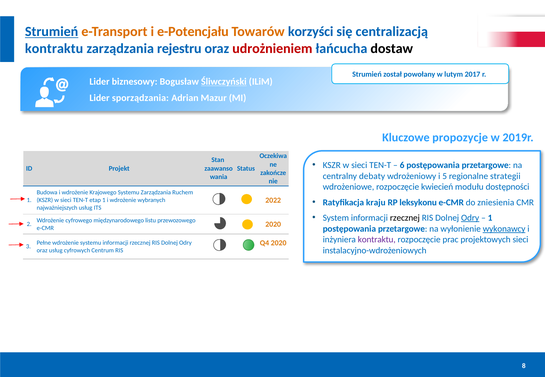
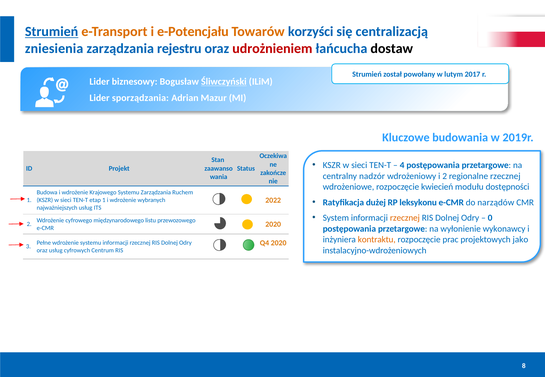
kontraktu: kontraktu -> zniesienia (54, 48)
propozycje: propozycje -> budowania (460, 138)
6: 6 -> 4 (402, 165)
debaty: debaty -> nadzór (372, 176)
i 5: 5 -> 2 (445, 176)
regionalne strategii: strategii -> rzecznej (505, 176)
kraju: kraju -> dużej (376, 203)
zniesienia: zniesienia -> narządów (496, 203)
rzecznej colour: black -> orange (405, 218)
Odry underline: present -> none (470, 218)
1: 1 -> 0 (490, 218)
wykonawcy underline: present -> none (504, 229)
kontraktu colour: purple -> orange (377, 240)
projektowych sieci: sieci -> jako (520, 240)
